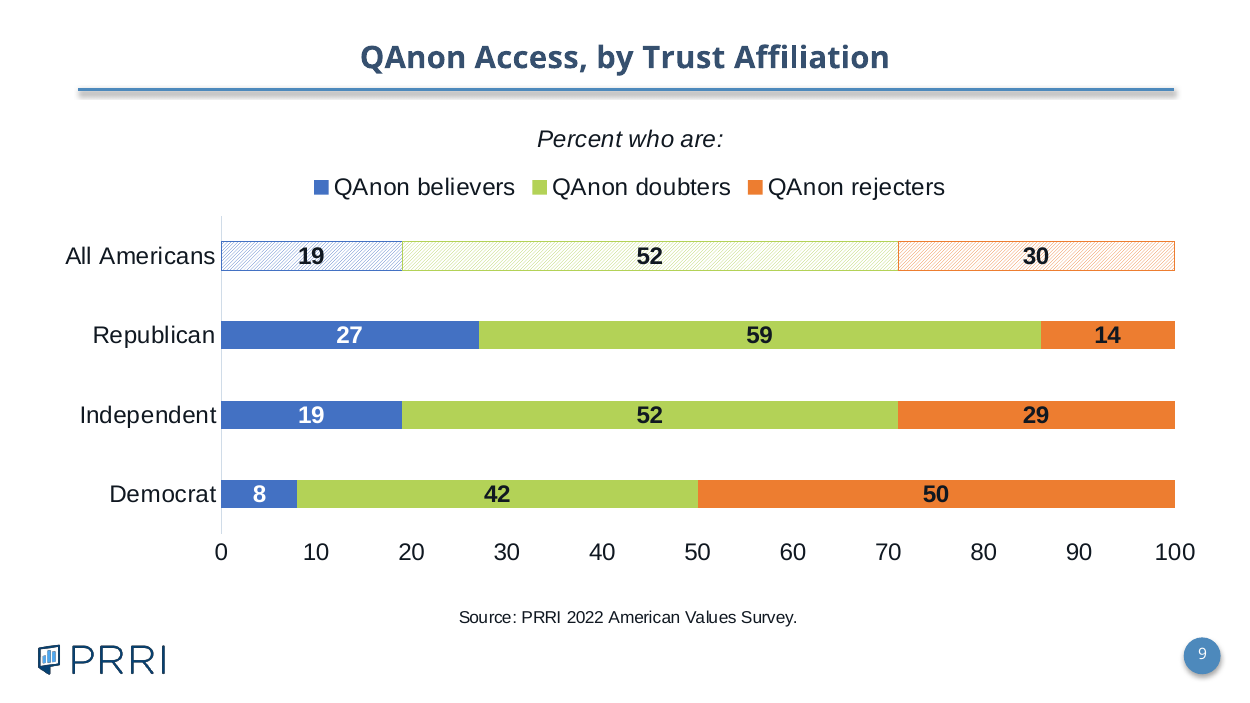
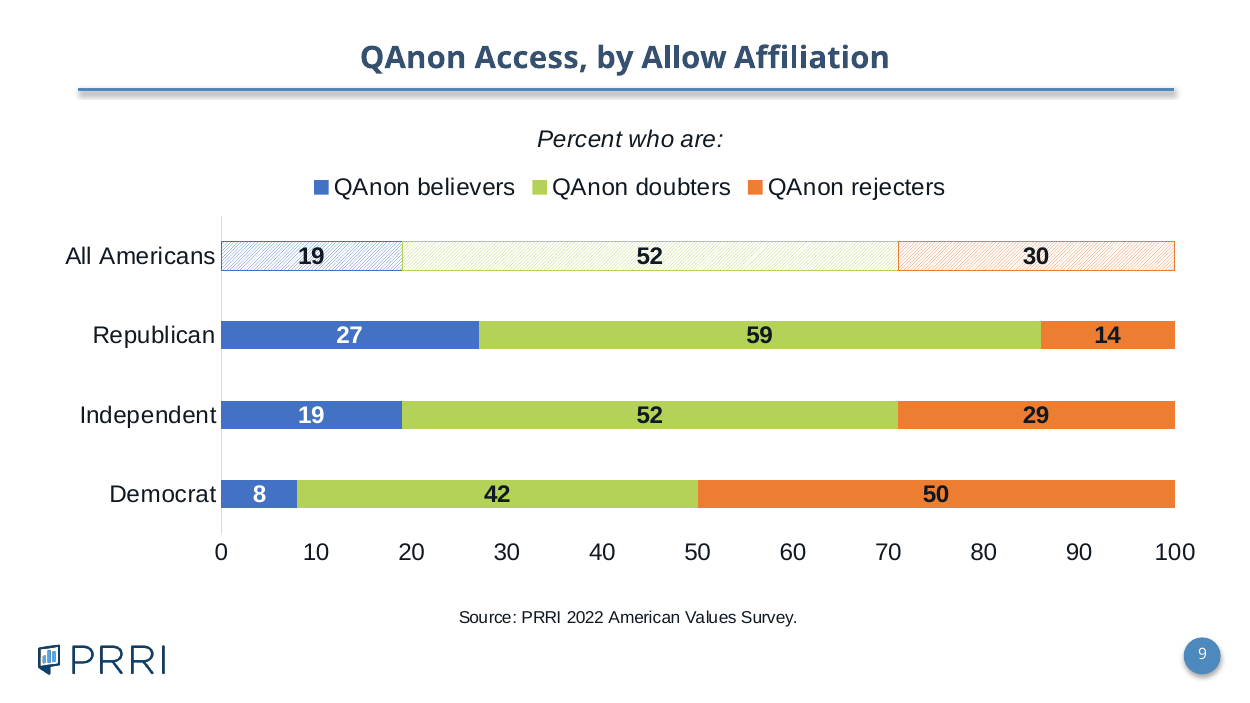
Trust: Trust -> Allow (684, 58)
